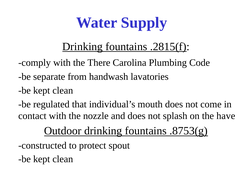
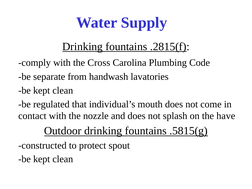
There: There -> Cross (99, 63)
.8753(g: .8753(g -> .5815(g (189, 131)
